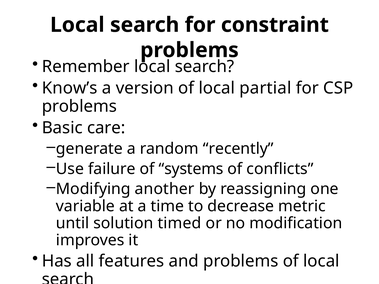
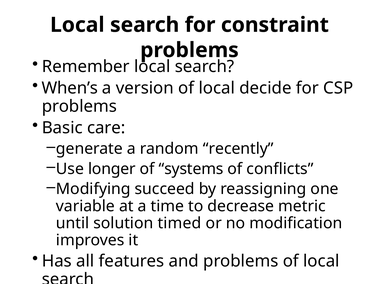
Know’s: Know’s -> When’s (70, 88)
partial: partial -> decide (265, 88)
failure: failure -> longer (112, 169)
another: another -> succeed (165, 189)
